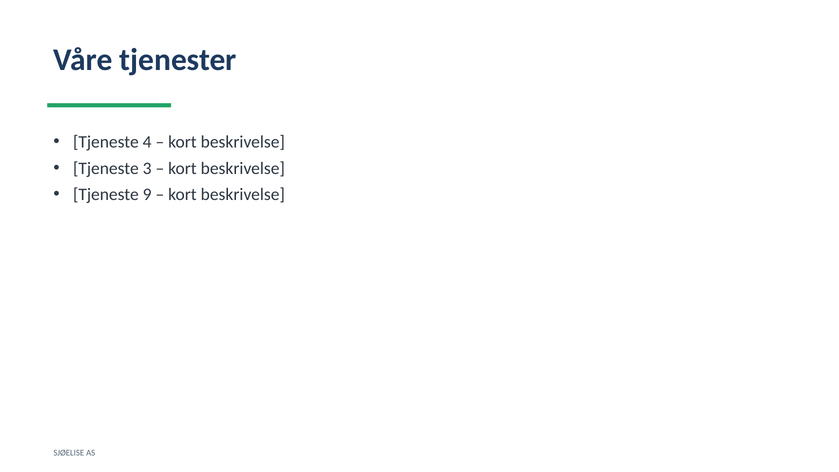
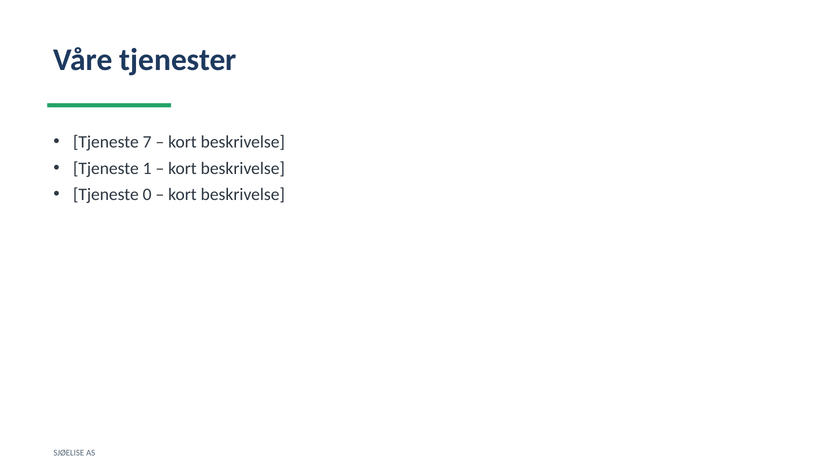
4: 4 -> 7 (147, 142)
3: 3 -> 1 (147, 168)
9: 9 -> 0 (147, 195)
